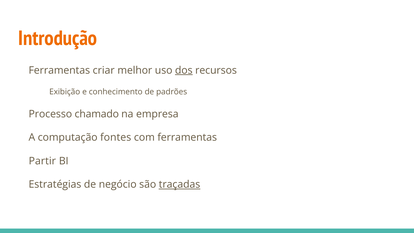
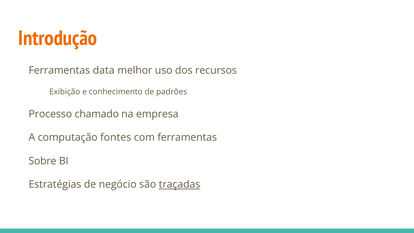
criar: criar -> data (104, 70)
dos underline: present -> none (184, 70)
Partir: Partir -> Sobre (42, 161)
